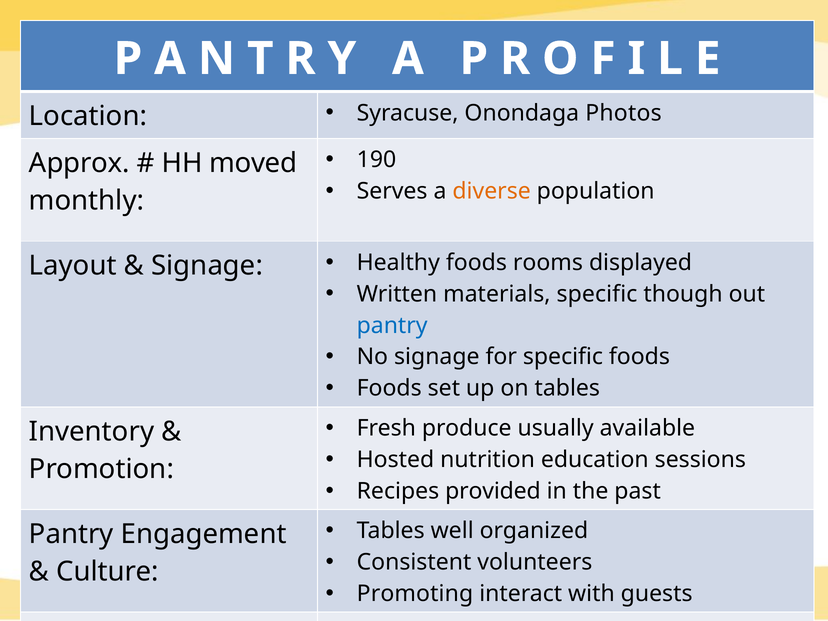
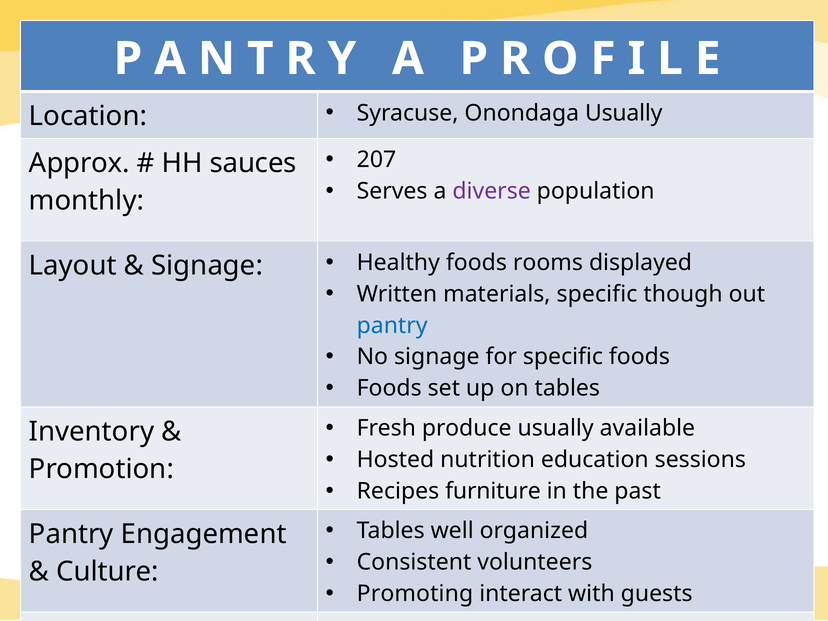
Onondaga Photos: Photos -> Usually (624, 113)
190: 190 -> 207 (376, 160)
moved: moved -> sauces (253, 163)
diverse colour: orange -> purple (492, 191)
provided: provided -> furniture (493, 491)
